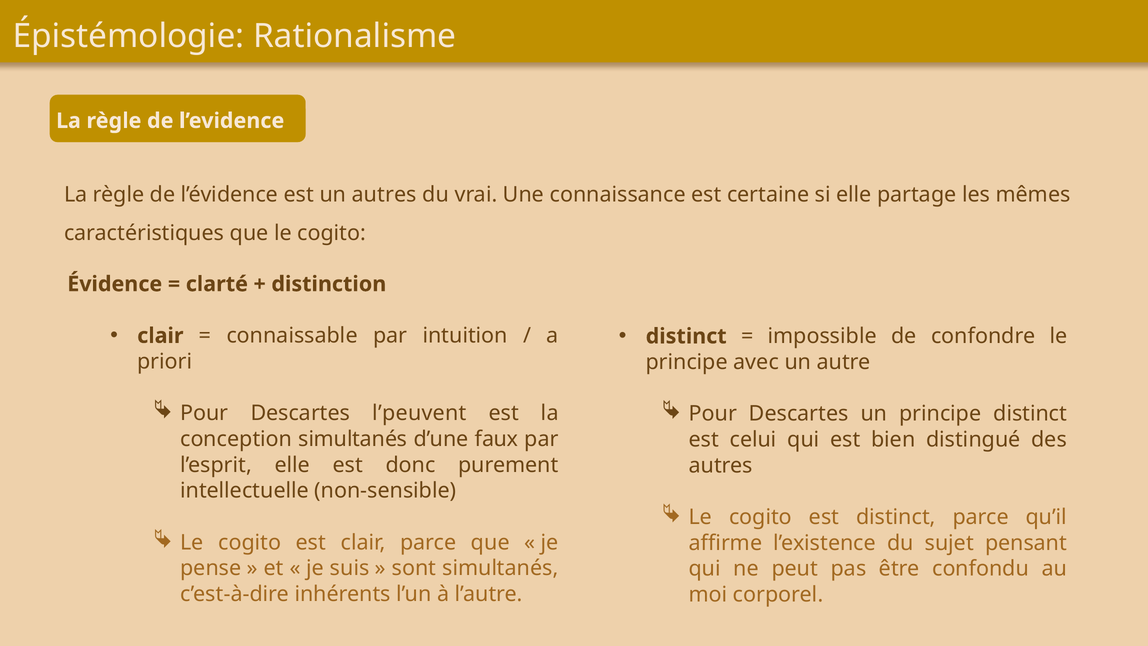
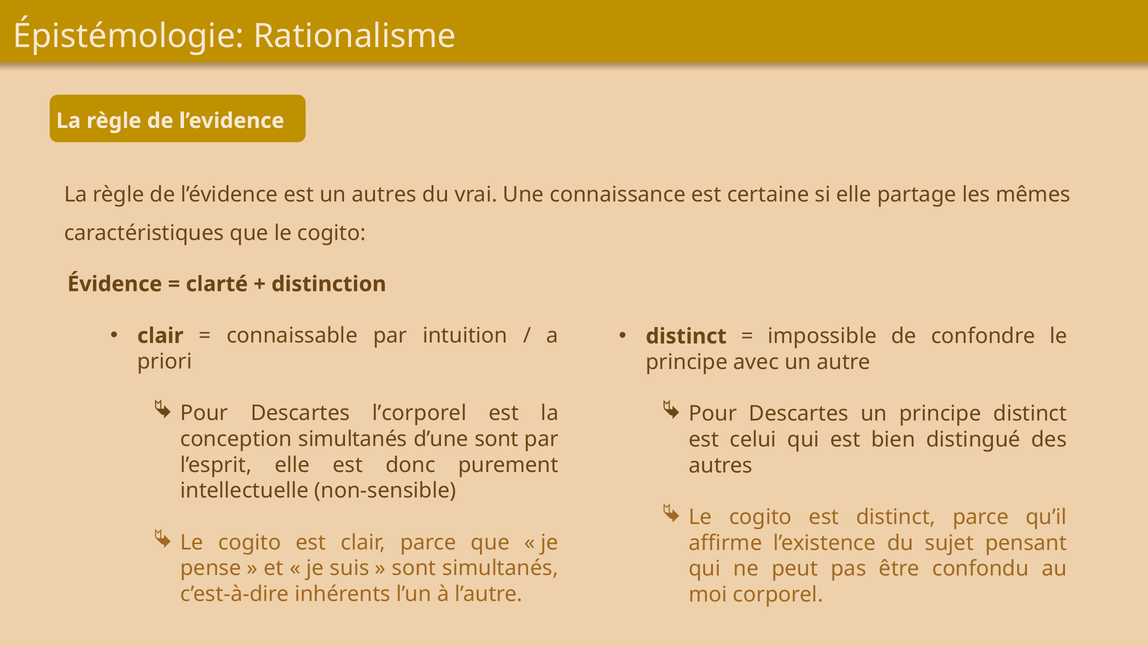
l’peuvent: l’peuvent -> l’corporel (420, 413)
d’une faux: faux -> sont (497, 439)
